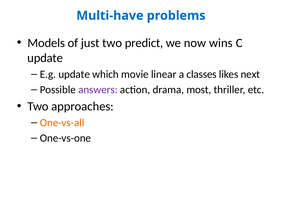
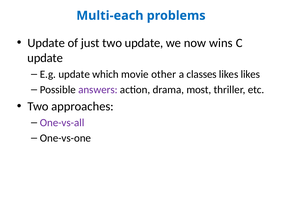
Multi-have: Multi-have -> Multi-each (110, 16)
Models: Models -> Update (46, 43)
two predict: predict -> update (144, 43)
linear: linear -> other (164, 74)
likes next: next -> likes (250, 74)
One-vs-all colour: orange -> purple (62, 122)
